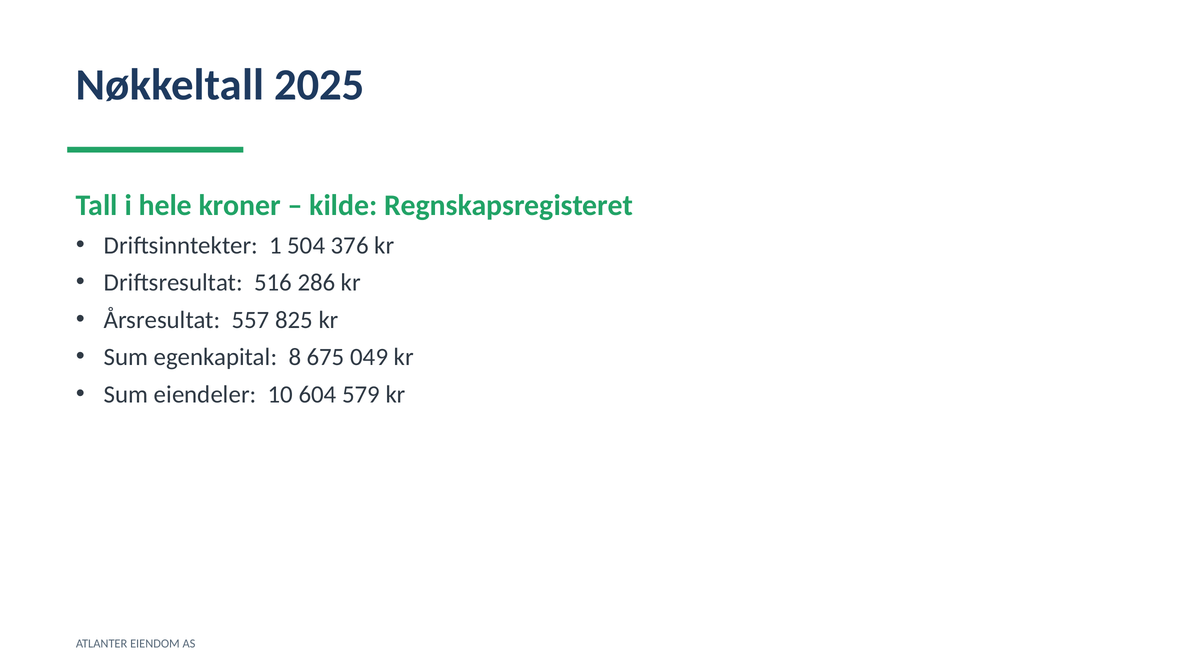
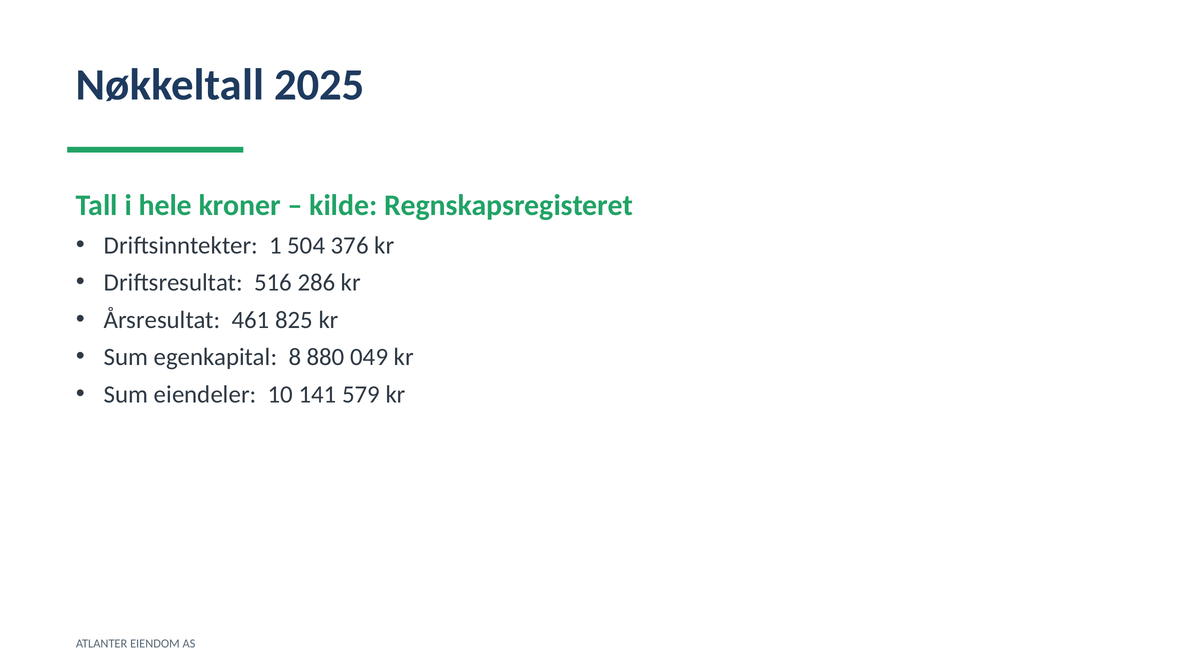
557: 557 -> 461 (251, 320)
675: 675 -> 880 (326, 358)
604: 604 -> 141 (317, 395)
